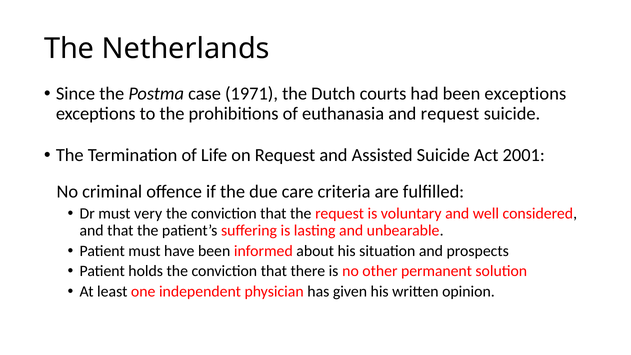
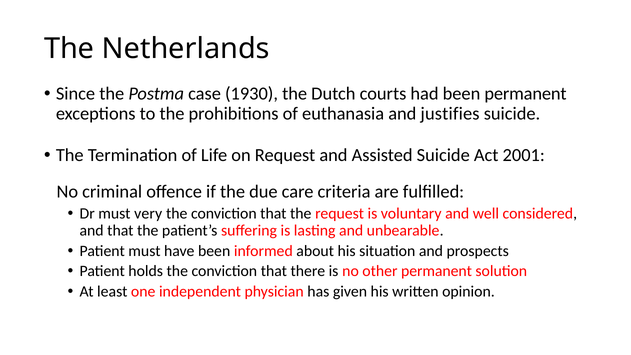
1971: 1971 -> 1930 (252, 94)
been exceptions: exceptions -> permanent (525, 94)
and request: request -> justifies (450, 114)
